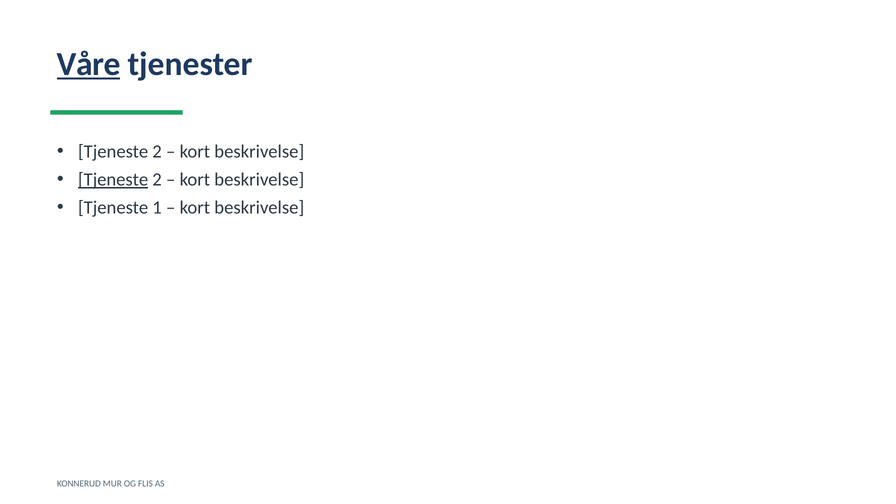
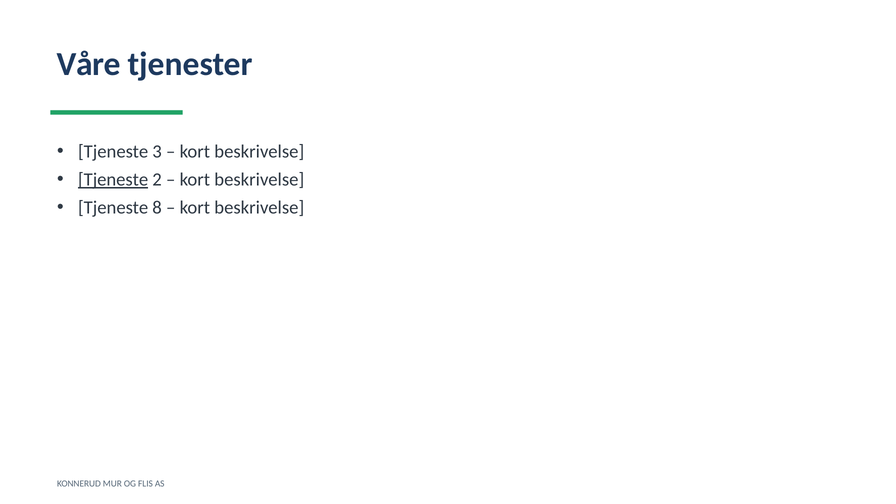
Våre underline: present -> none (89, 64)
2: 2 -> 3 (157, 152)
1: 1 -> 8 (157, 208)
